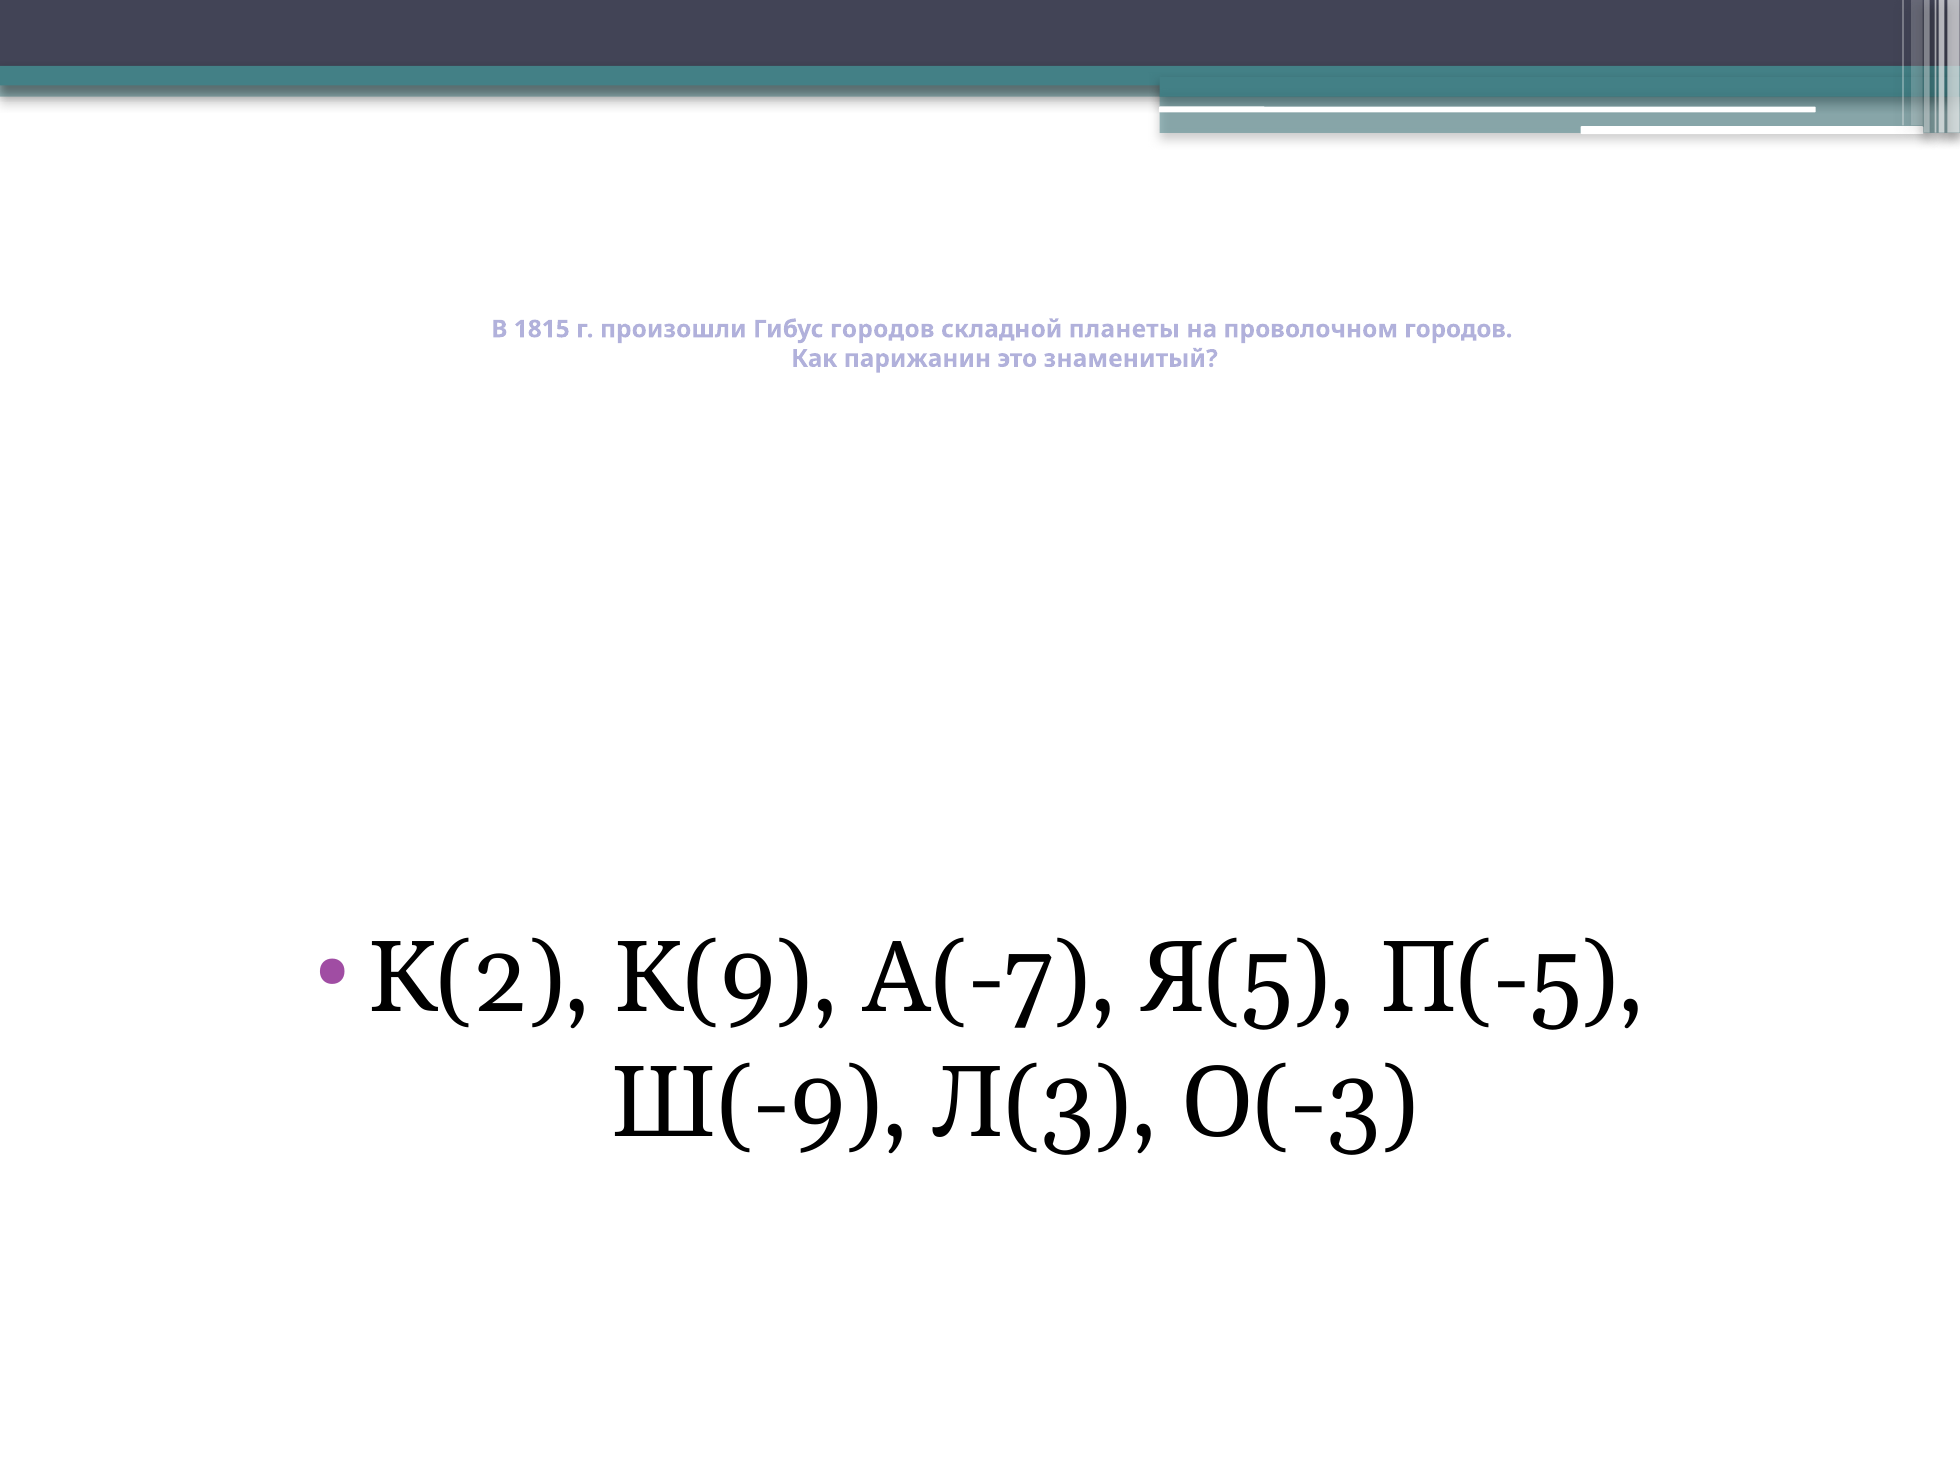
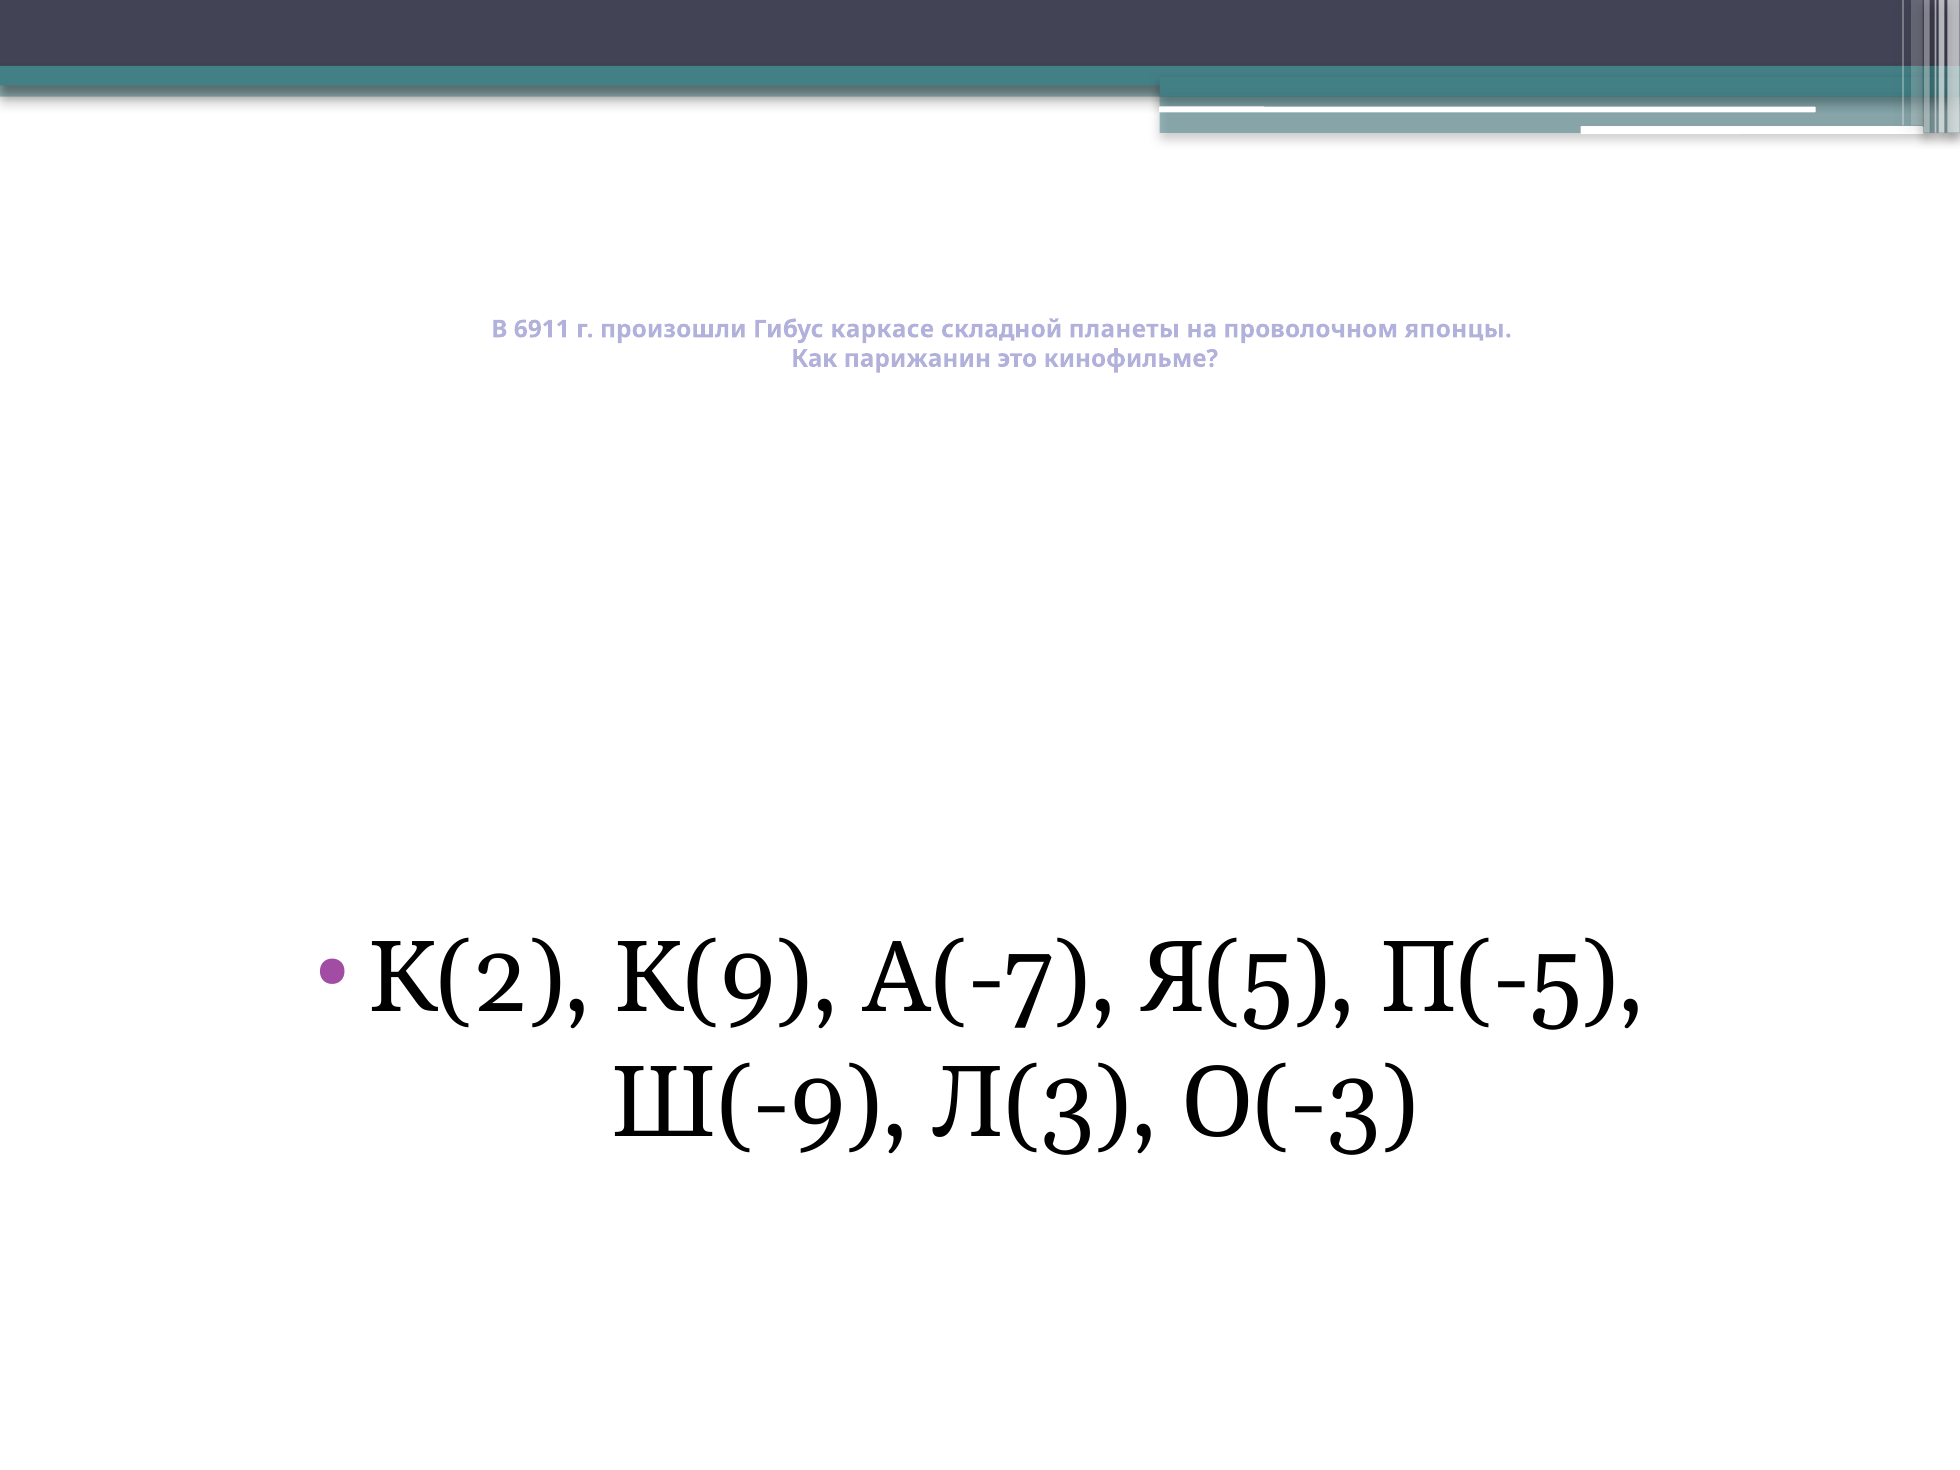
1815: 1815 -> 6911 (542, 329)
Гибус городов: городов -> каркасе (882, 329)
проволочном городов: городов -> японцы (1458, 329)
знаменитый: знаменитый -> кинофильме (1131, 359)
